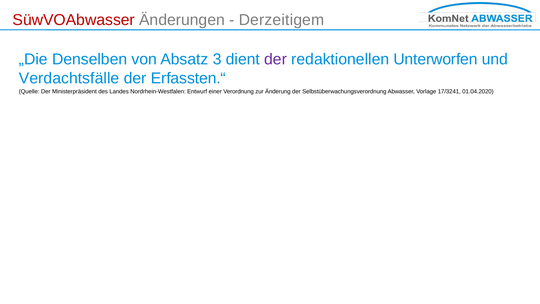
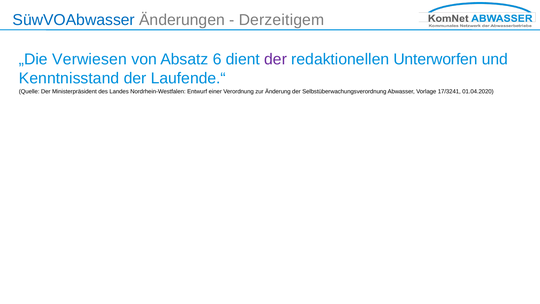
SüwVOAbwasser colour: red -> blue (74, 20)
Denselben: Denselben -> Verwiesen (90, 59)
3: 3 -> 6 (217, 59)
Verdachtsfälle: Verdachtsfälle -> Kenntnisstand (69, 78)
Erfassten.“: Erfassten.“ -> Laufende.“ (188, 78)
